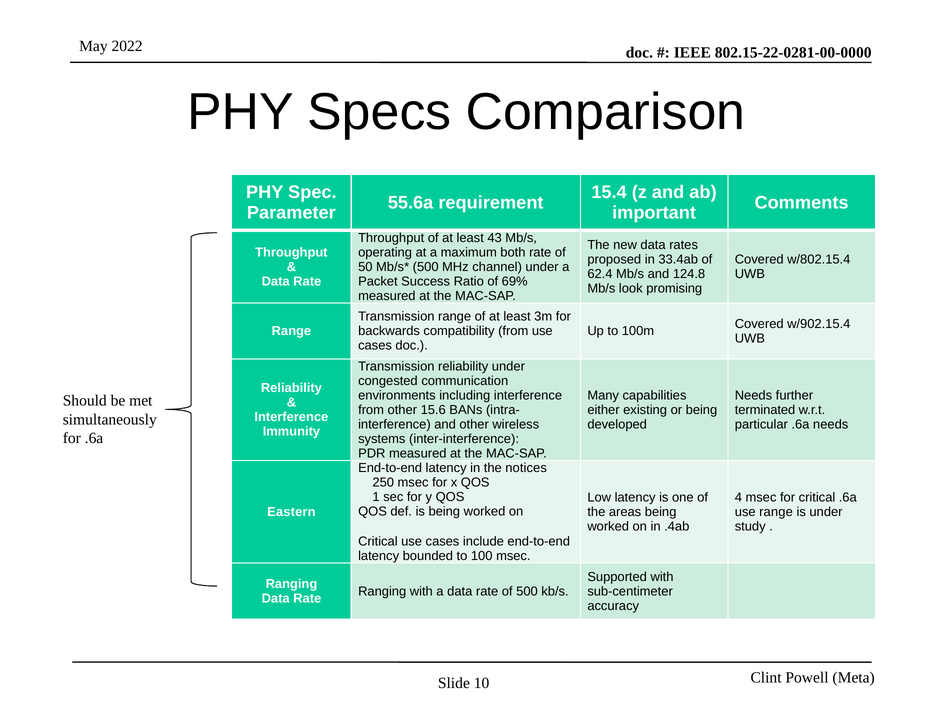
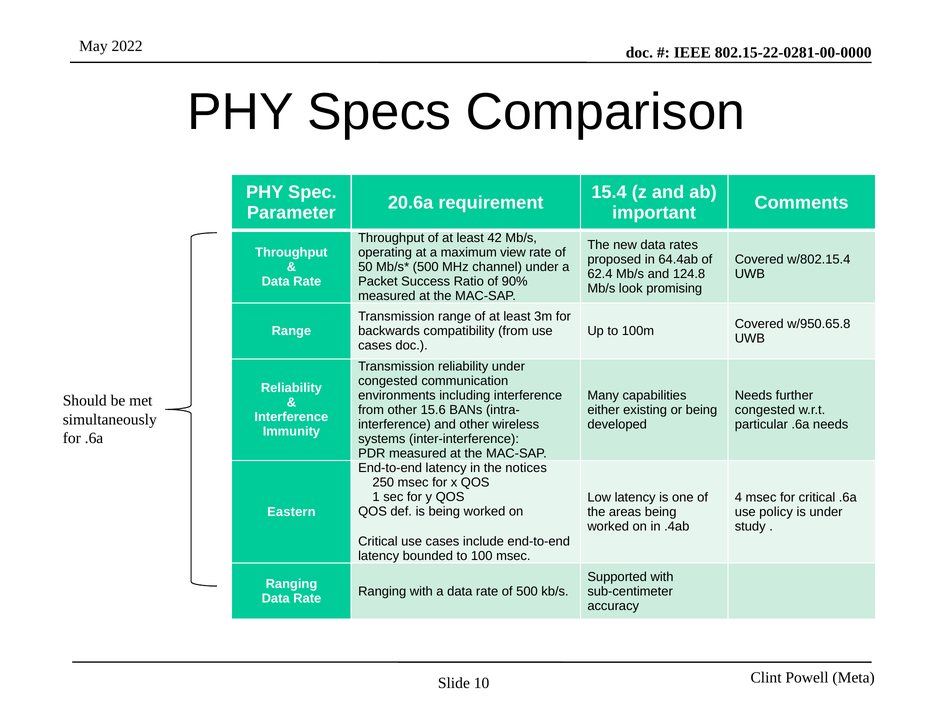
55.6a: 55.6a -> 20.6a (411, 202)
43: 43 -> 42 (495, 238)
both: both -> view (513, 252)
33.4ab: 33.4ab -> 64.4ab (678, 259)
69%: 69% -> 90% (515, 281)
w/902.15.4: w/902.15.4 -> w/950.65.8 (819, 324)
terminated: terminated -> congested (765, 410)
use range: range -> policy (776, 512)
